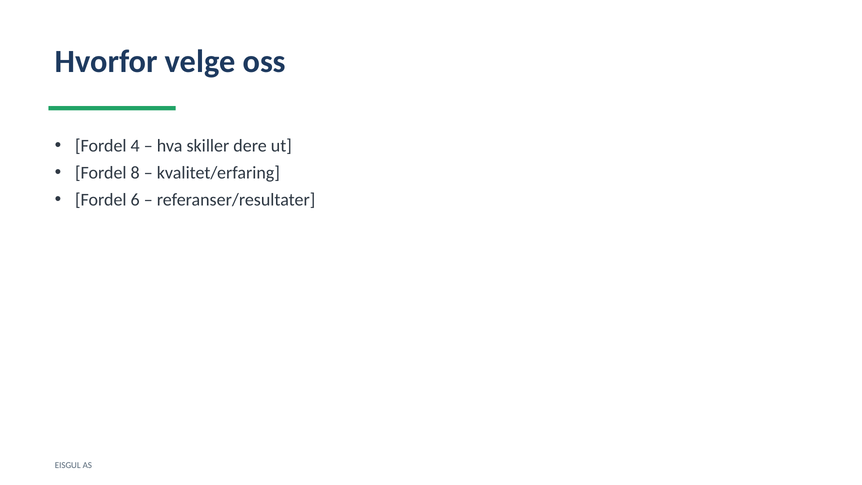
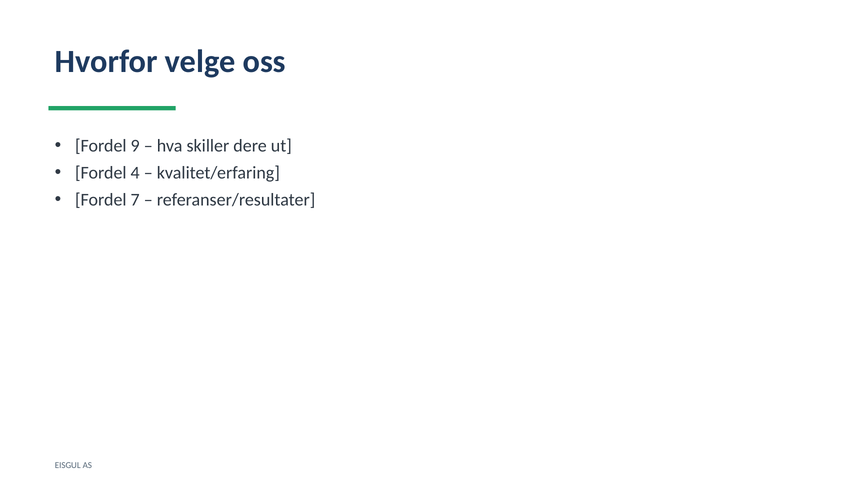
4: 4 -> 9 (135, 146)
8: 8 -> 4 (135, 173)
6: 6 -> 7 (135, 200)
